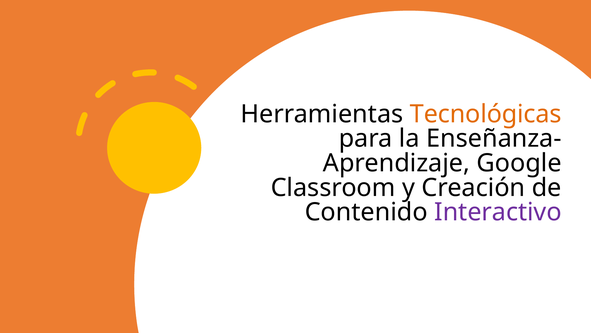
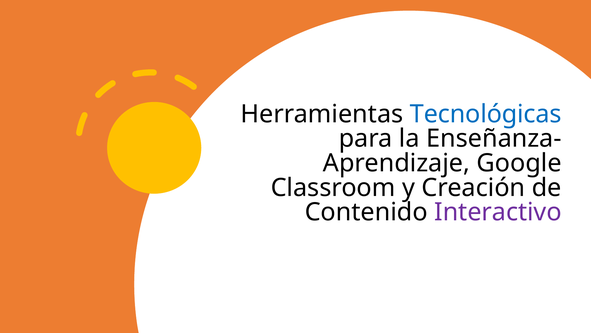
Tecnológicas colour: orange -> blue (486, 114)
